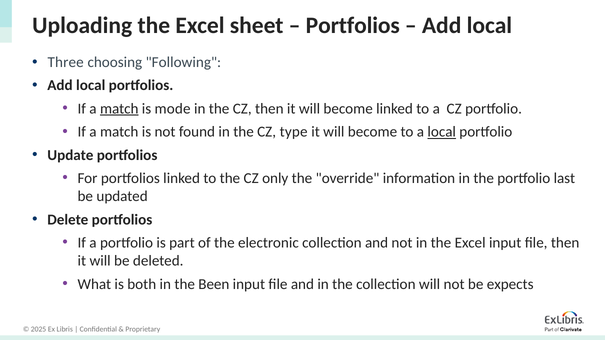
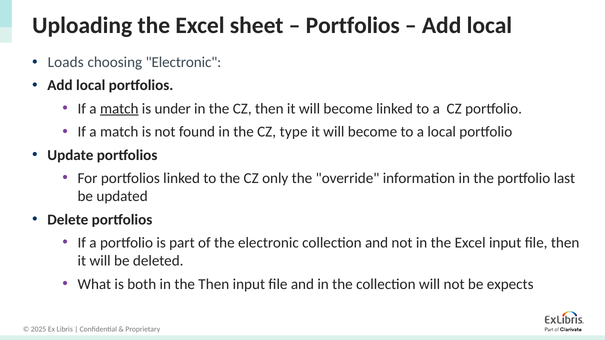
Three: Three -> Loads (66, 62)
choosing Following: Following -> Electronic (183, 62)
mode: mode -> under (173, 109)
local underline: present -> none (442, 132)
the Been: Been -> Then (214, 284)
